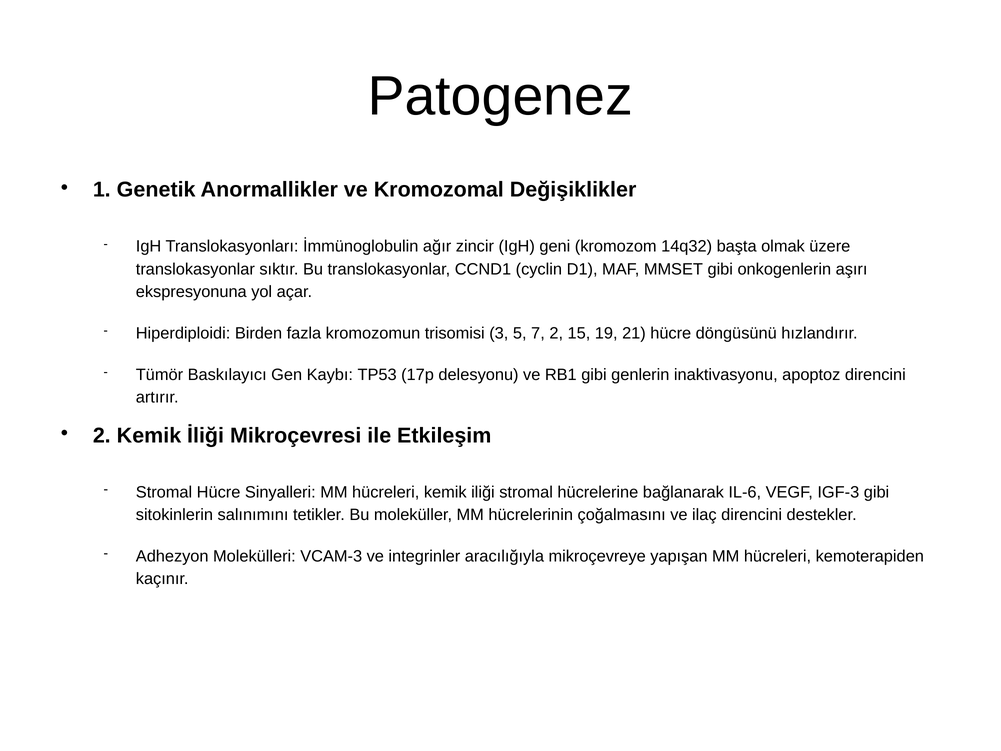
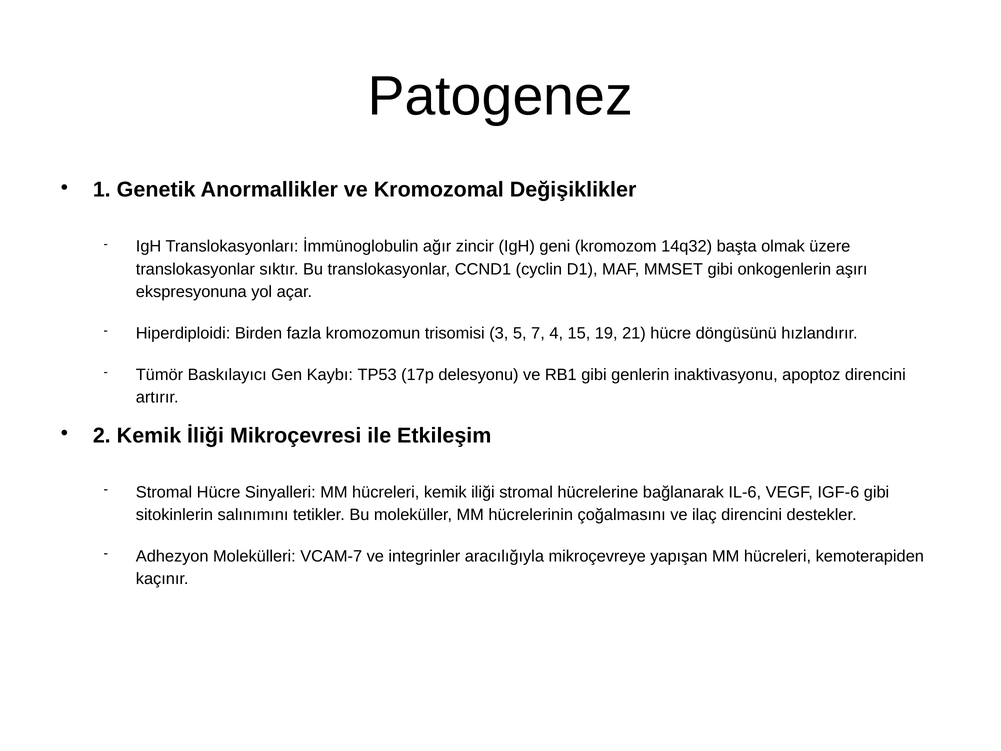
7 2: 2 -> 4 (556, 333)
IGF-3: IGF-3 -> IGF-6 (838, 492)
VCAM-3: VCAM-3 -> VCAM-7 (331, 556)
